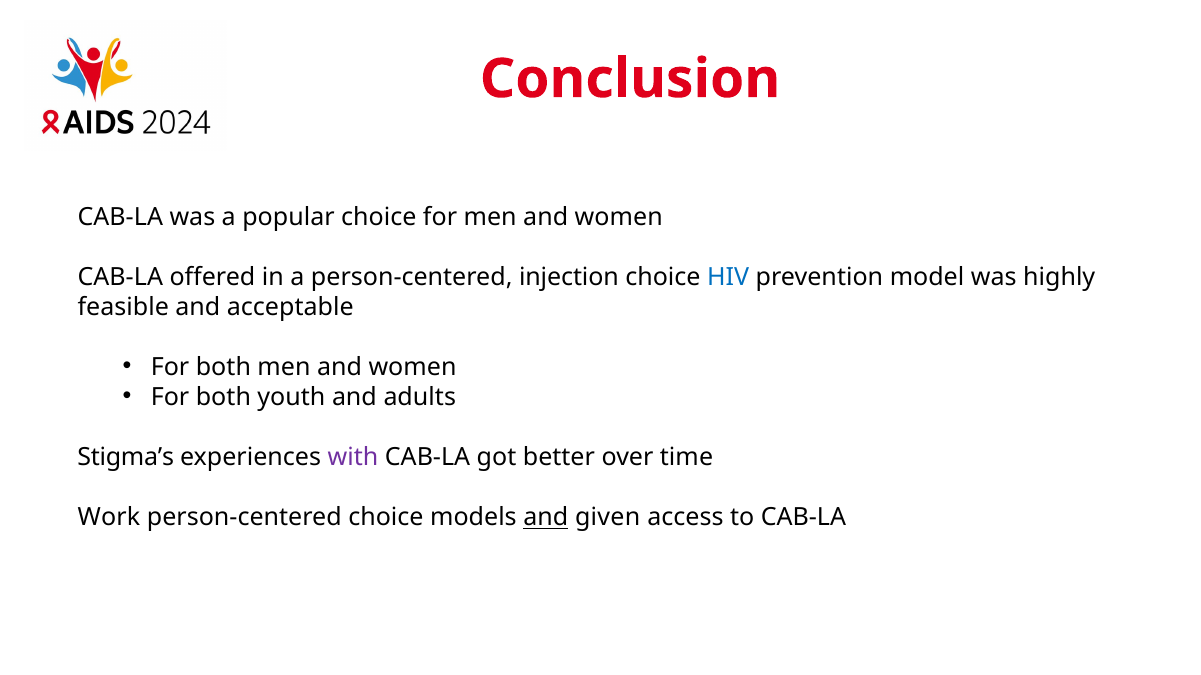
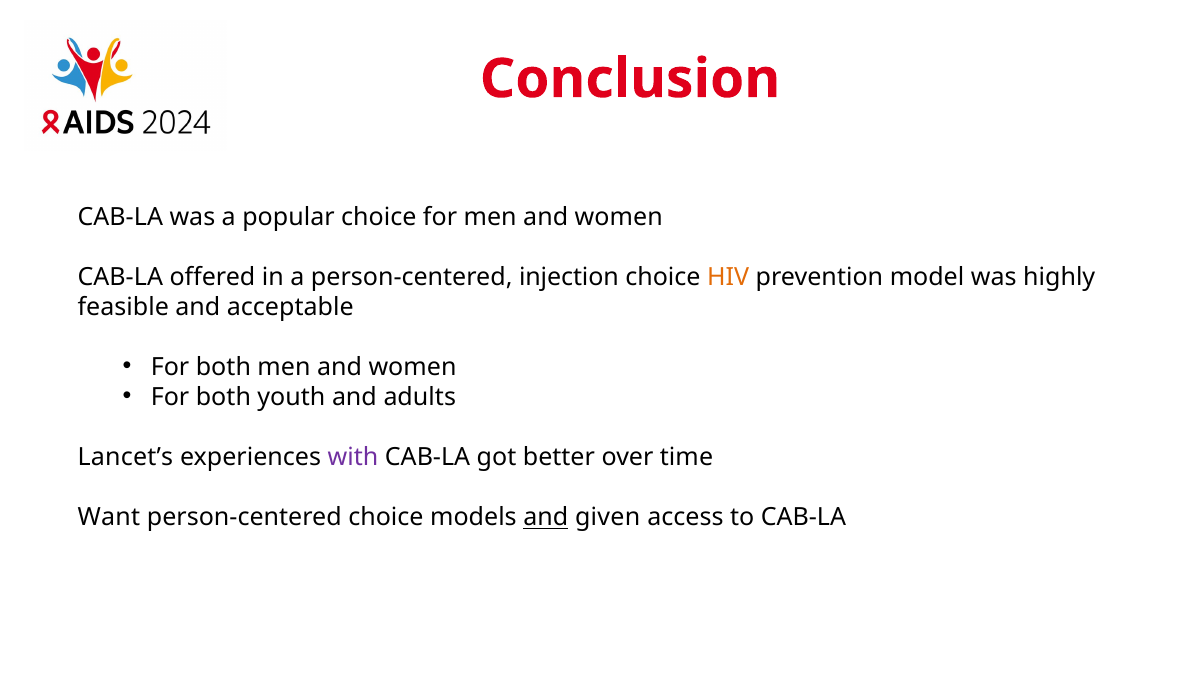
HIV colour: blue -> orange (728, 277)
Stigma’s: Stigma’s -> Lancet’s (125, 457)
Work: Work -> Want (109, 517)
